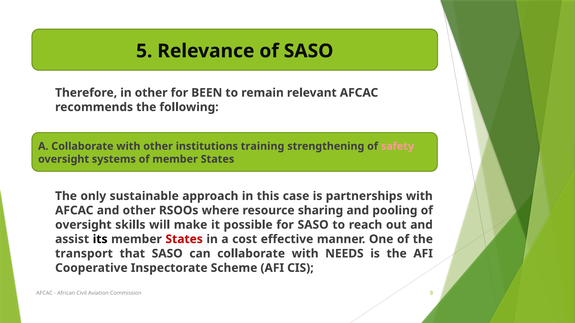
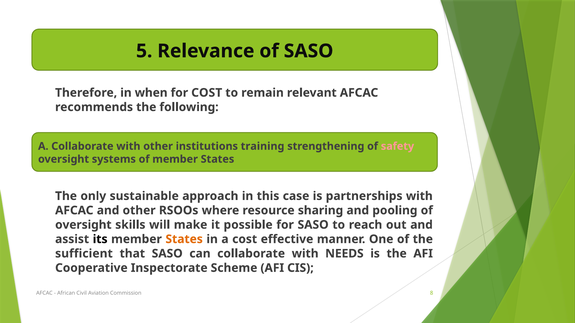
in other: other -> when (151, 93)
for BEEN: BEEN -> COST (207, 93)
States colour: red -> orange (184, 239)
transport: transport -> sufficient (84, 254)
